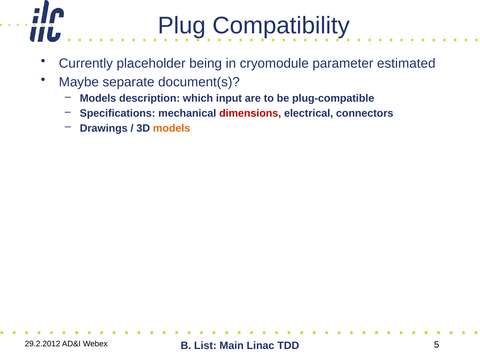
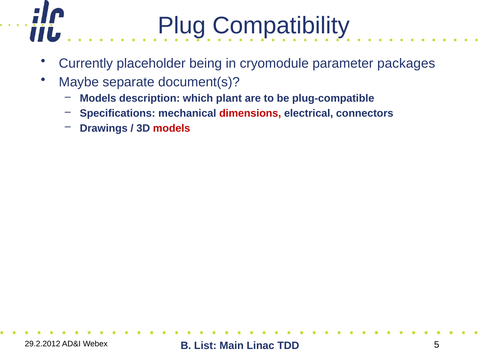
estimated: estimated -> packages (406, 63)
input: input -> plant (229, 98)
models colour: orange -> red (172, 128)
